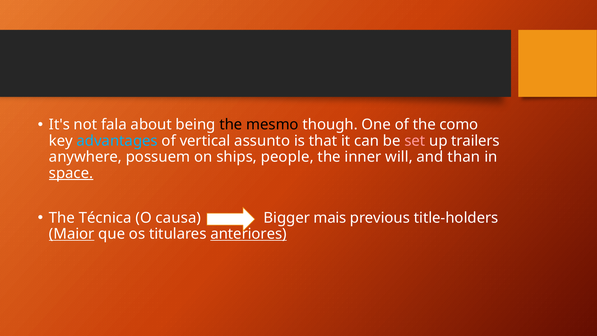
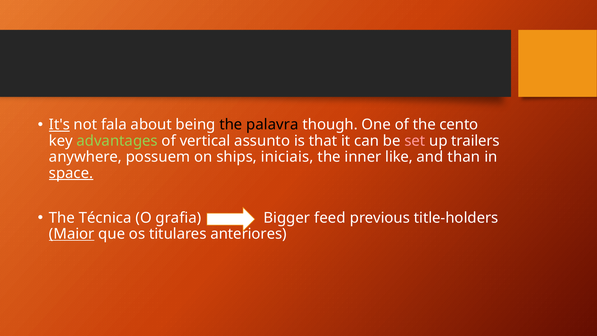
It's underline: none -> present (59, 125)
mesmo: mesmo -> palavra (272, 125)
como: como -> cento (459, 125)
advantages colour: light blue -> light green (117, 141)
people: people -> iniciais (287, 157)
will: will -> like (399, 157)
causa: causa -> grafia (178, 218)
mais: mais -> feed (330, 218)
anteriores underline: present -> none (249, 234)
